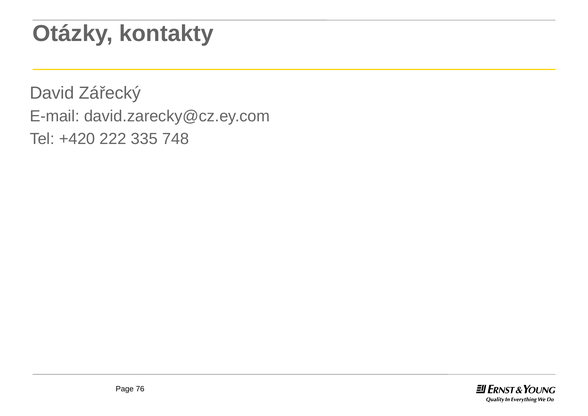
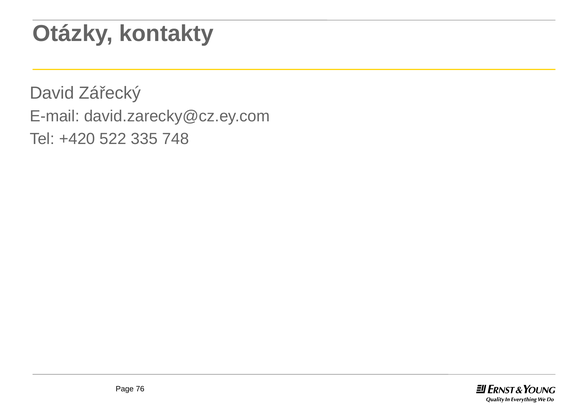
222: 222 -> 522 (113, 139)
